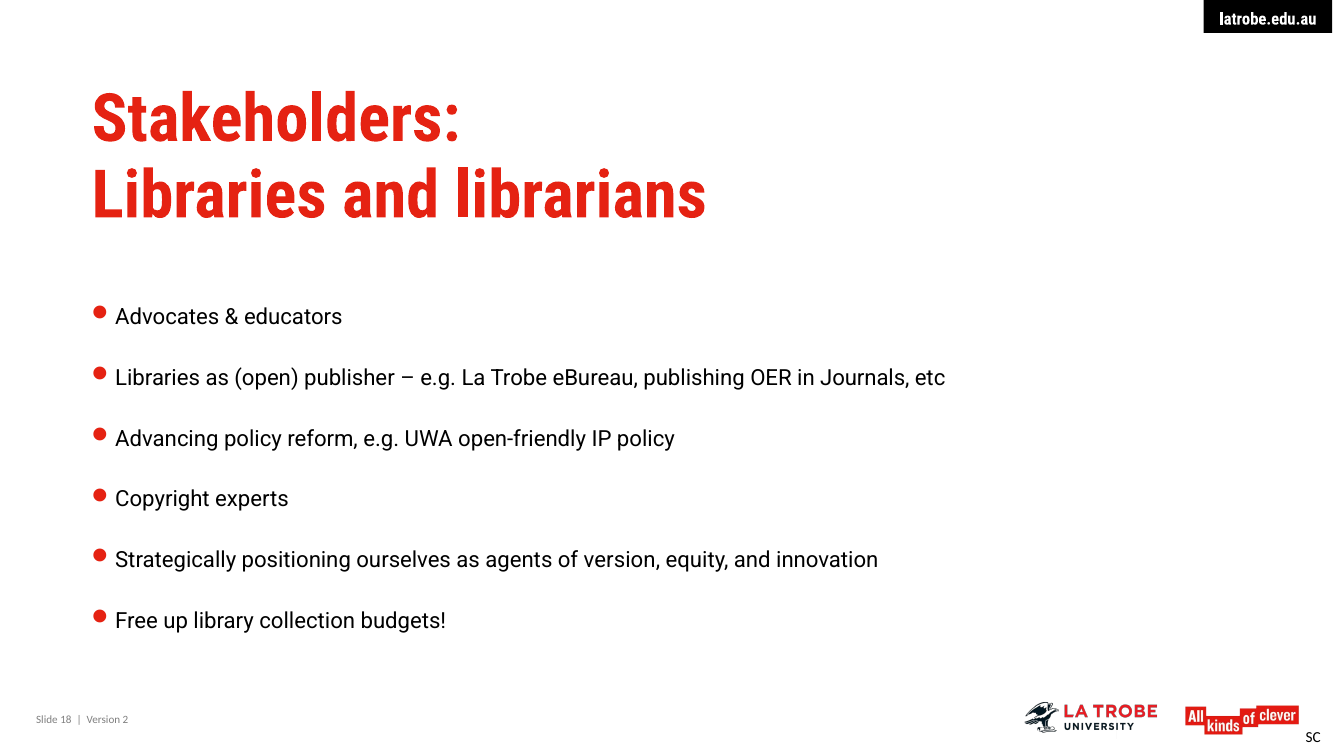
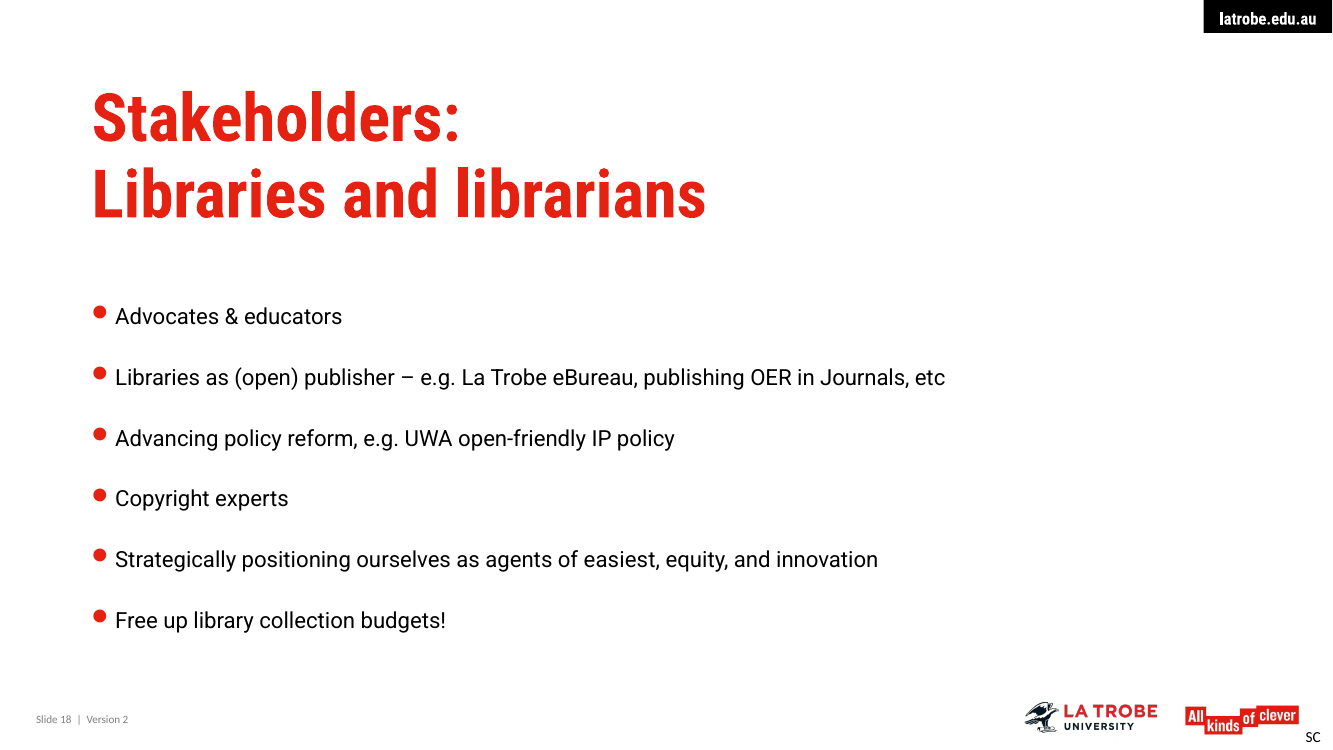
of version: version -> easiest (622, 560)
